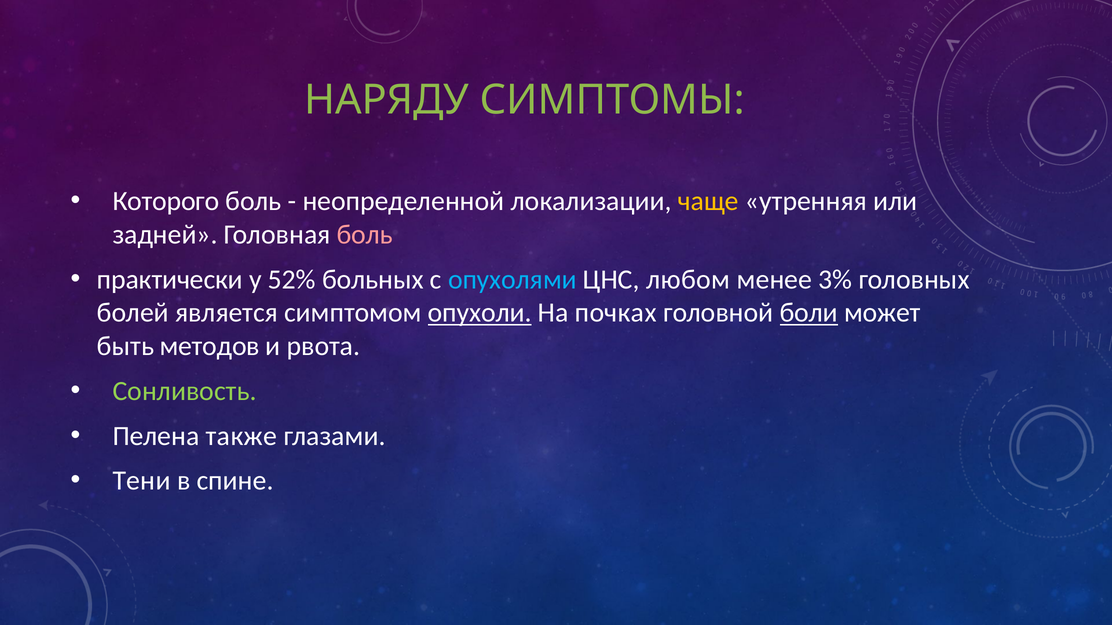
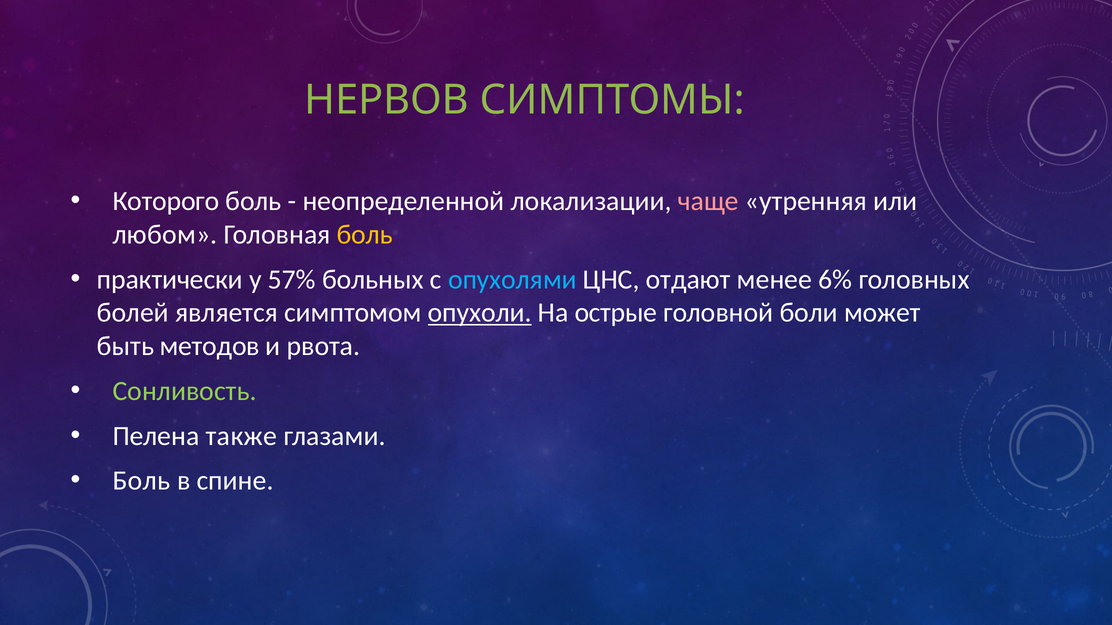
НАРЯДУ: НАРЯДУ -> НЕРВОВ (387, 100)
чаще colour: yellow -> pink (708, 201)
задней: задней -> любом (165, 235)
боль colour: pink -> yellow (365, 235)
52%: 52% -> 57% (292, 280)
любом: любом -> отдают (688, 280)
3%: 3% -> 6% (835, 280)
почках: почках -> острые (616, 313)
боли underline: present -> none (809, 313)
Тени: Тени -> Боль (142, 481)
